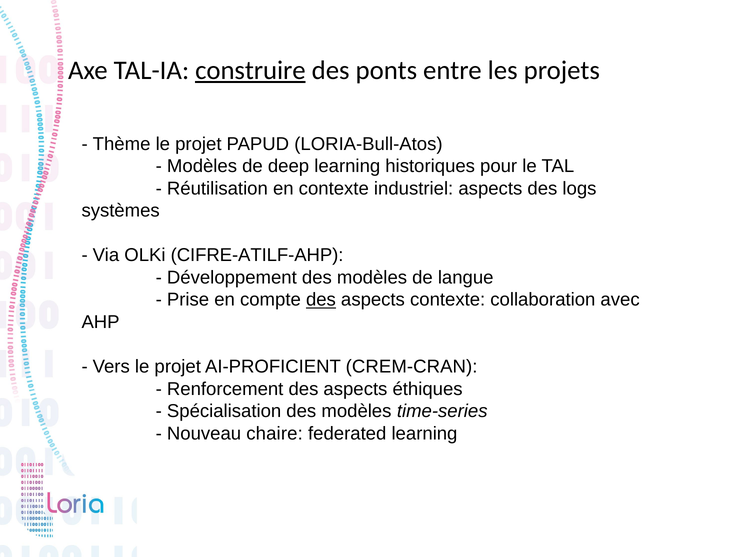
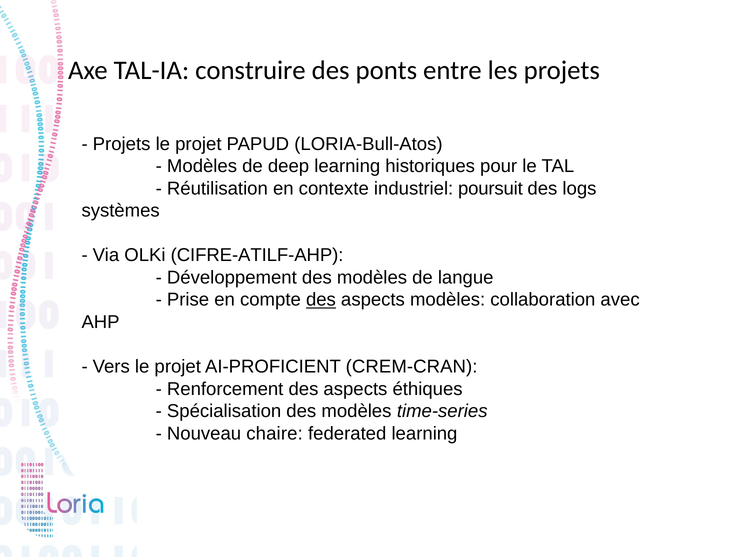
construire underline: present -> none (250, 70)
Thème: Thème -> Projets (122, 144)
industriel aspects: aspects -> poursuit (490, 188)
aspects contexte: contexte -> modèles (448, 300)
